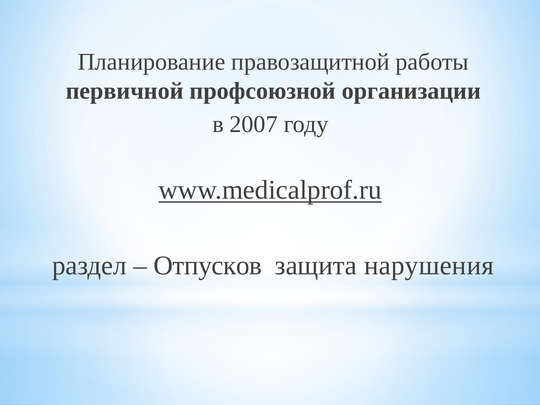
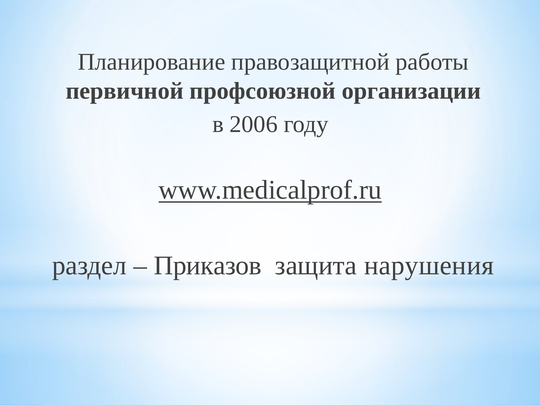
2007: 2007 -> 2006 (254, 124)
Отпусков: Отпусков -> Приказов (208, 266)
